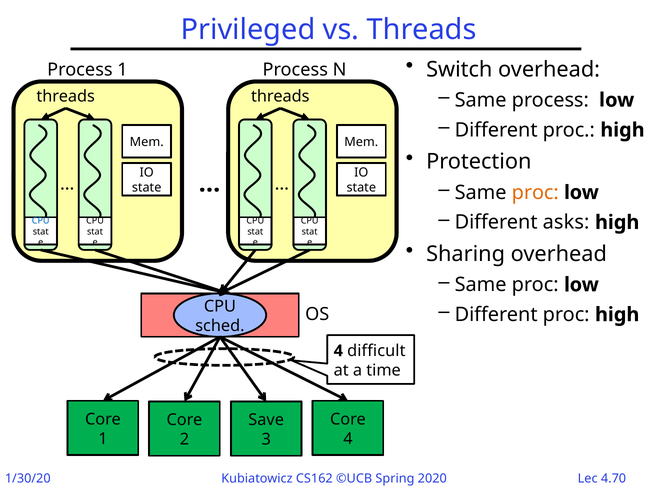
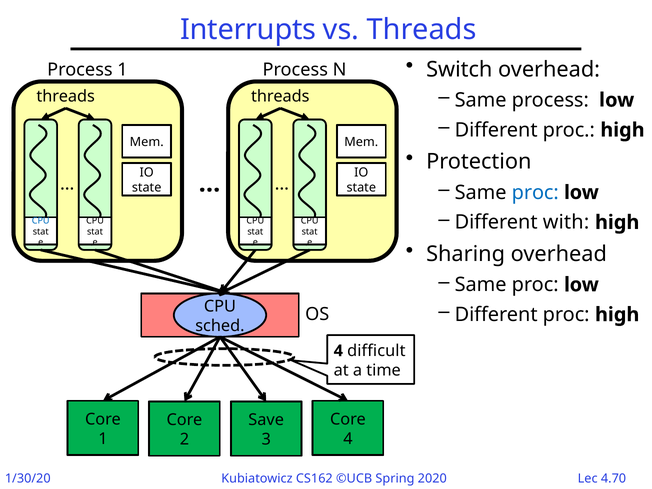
Privileged: Privileged -> Interrupts (248, 30)
proc colour: orange -> blue (535, 192)
asks: asks -> with (566, 222)
